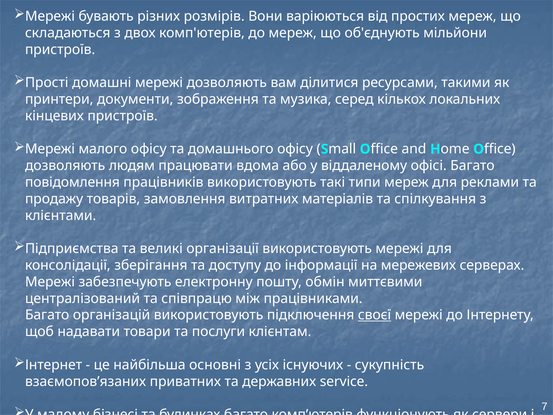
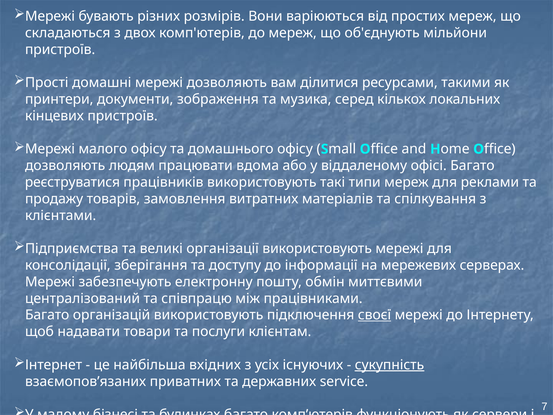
повідомлення: повідомлення -> реєструватися (72, 182)
основні: основні -> вхідних (215, 365)
сукупність underline: none -> present (389, 365)
